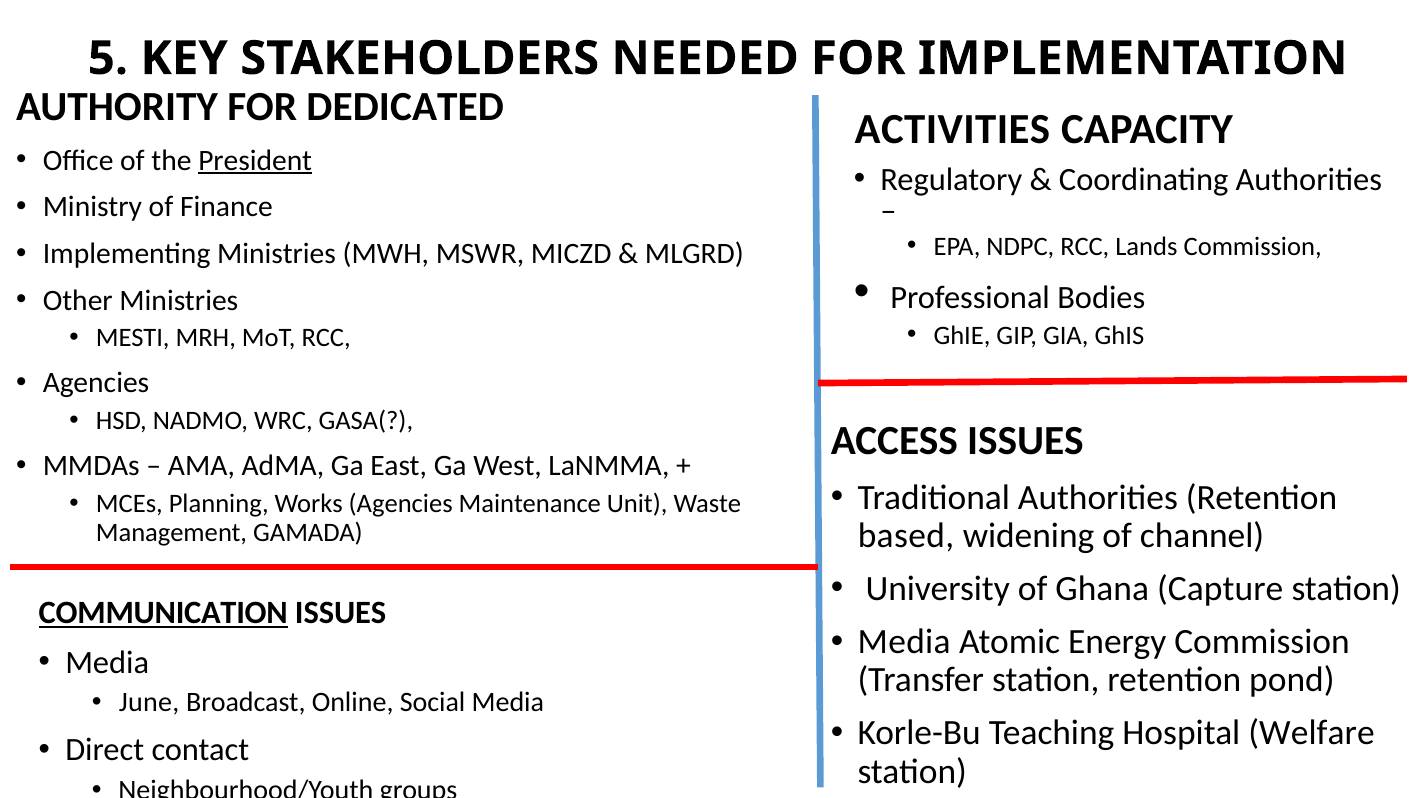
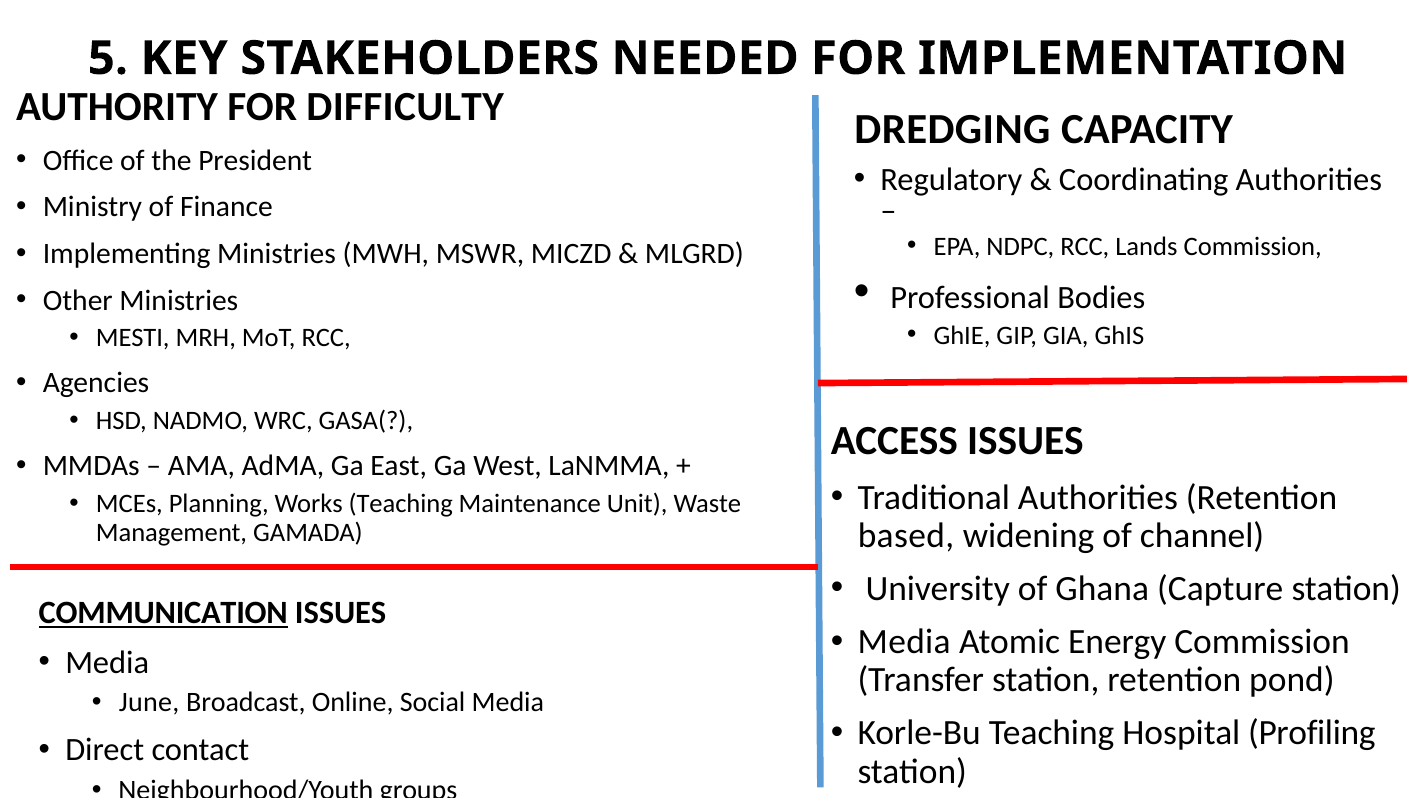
DEDICATED: DEDICATED -> DIFFICULTY (405, 107)
ACTIVITIES: ACTIVITIES -> DREDGING (952, 129)
President underline: present -> none (255, 160)
Works Agencies: Agencies -> Teaching (401, 504)
Welfare: Welfare -> Profiling (1312, 733)
